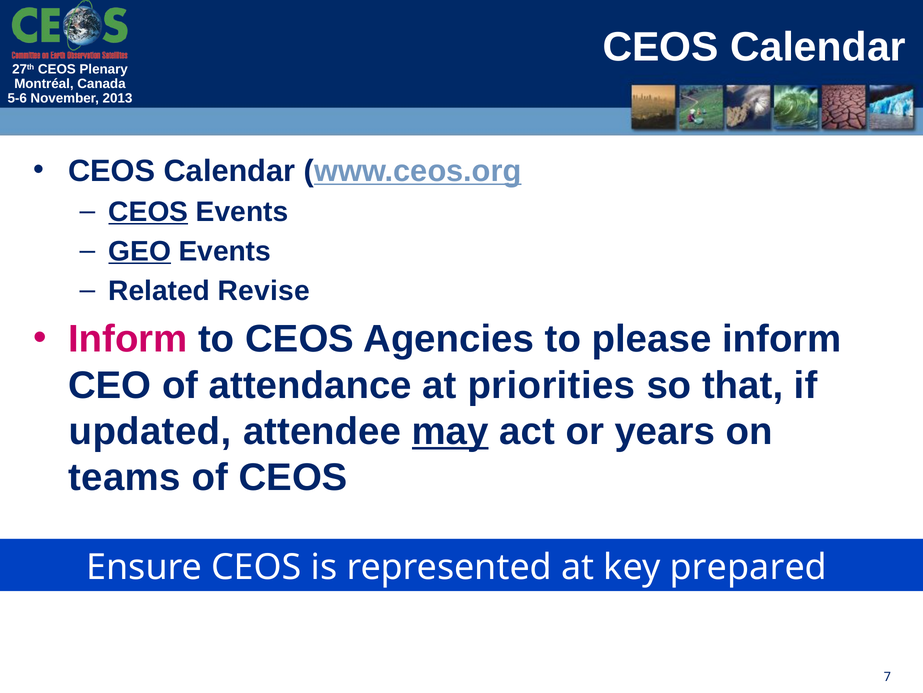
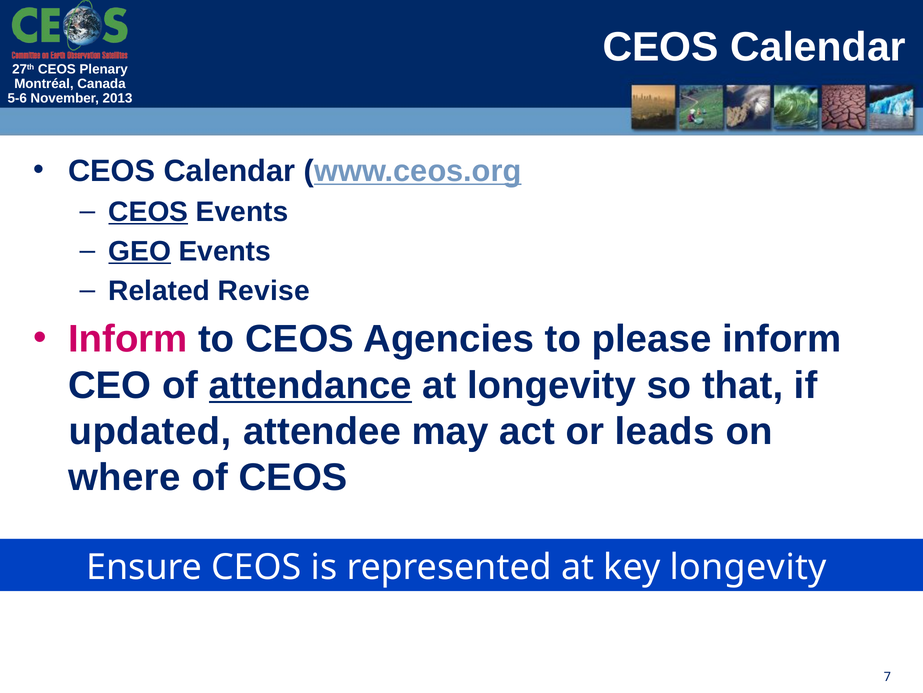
attendance underline: none -> present (310, 385)
at priorities: priorities -> longevity (552, 385)
may underline: present -> none (450, 431)
years: years -> leads (665, 431)
teams: teams -> where (124, 477)
key prepared: prepared -> longevity (748, 567)
